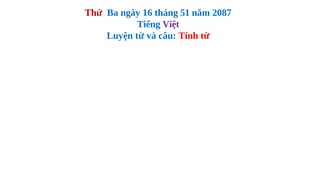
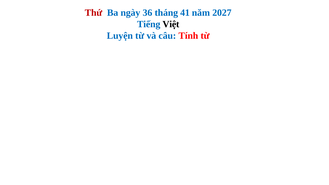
16: 16 -> 36 (147, 13)
51: 51 -> 41 (185, 13)
2087: 2087 -> 2027 (222, 13)
Việt colour: purple -> black (171, 24)
